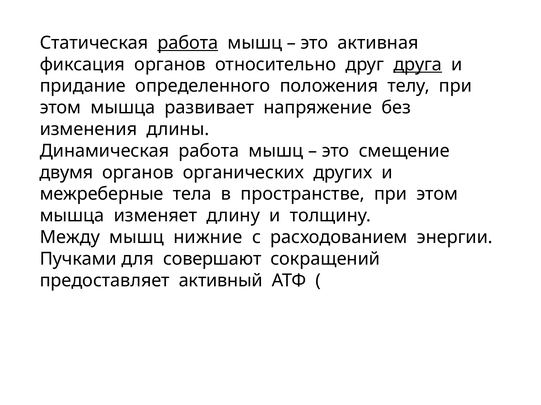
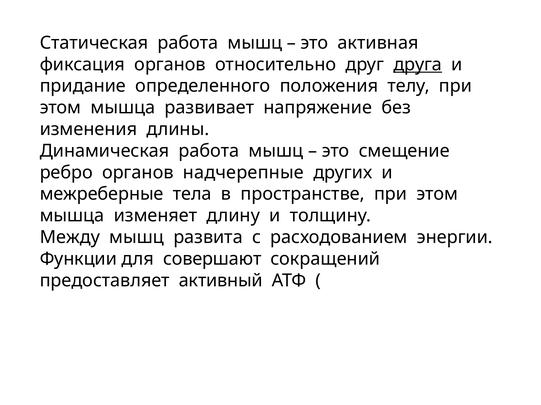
работа underline: present -> none (188, 43)
двумя: двумя -> ребро (66, 173)
органических: органических -> надчерепные (243, 173)
нижние: нижние -> развита (208, 238)
Пучками: Пучками -> Функции (78, 259)
